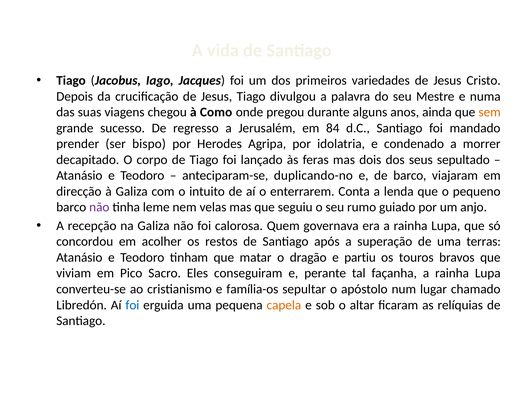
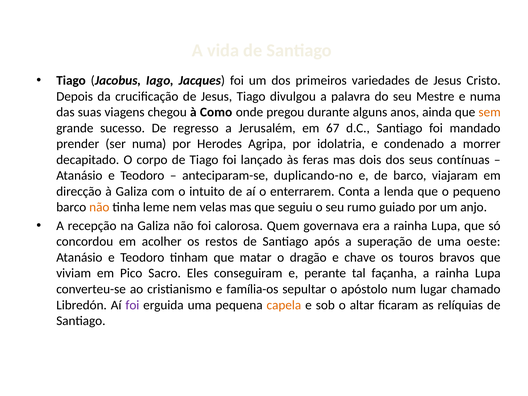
84: 84 -> 67 (333, 128)
ser bispo: bispo -> numa (149, 144)
sepultado: sepultado -> contínuas (463, 160)
não colour: purple -> orange (99, 207)
terras: terras -> oeste (484, 242)
partiu: partiu -> chave (360, 257)
foi colour: blue -> purple (132, 305)
